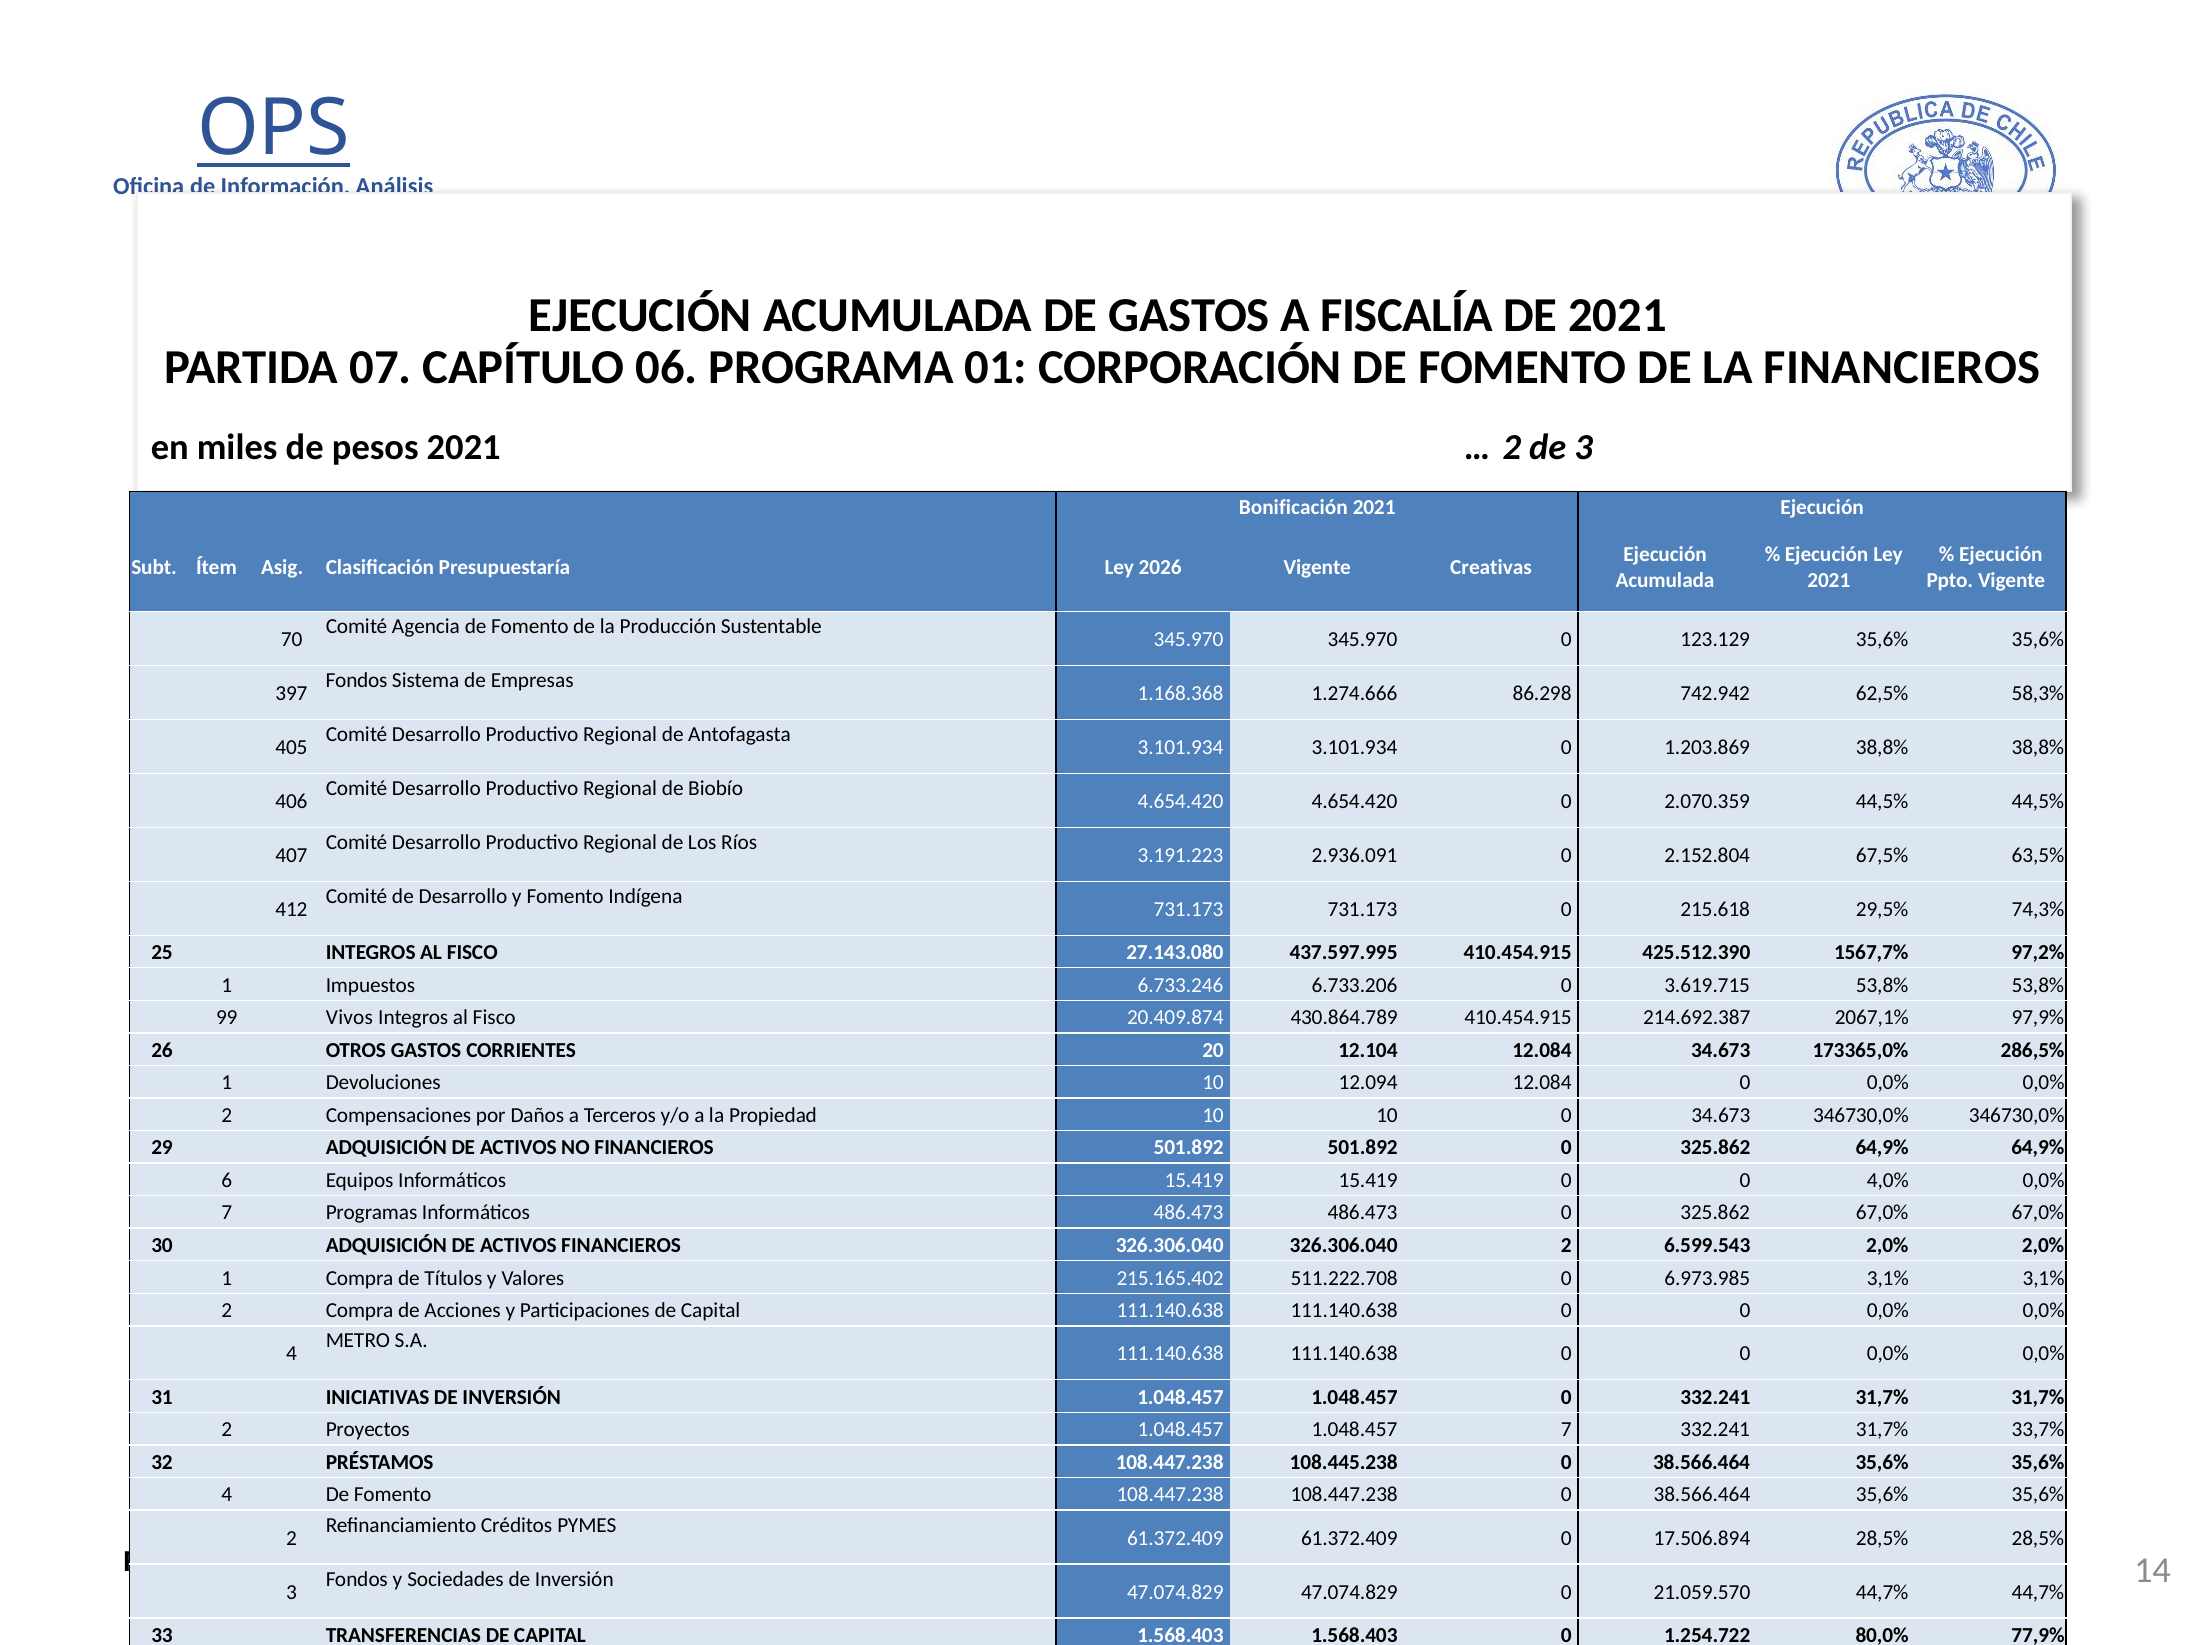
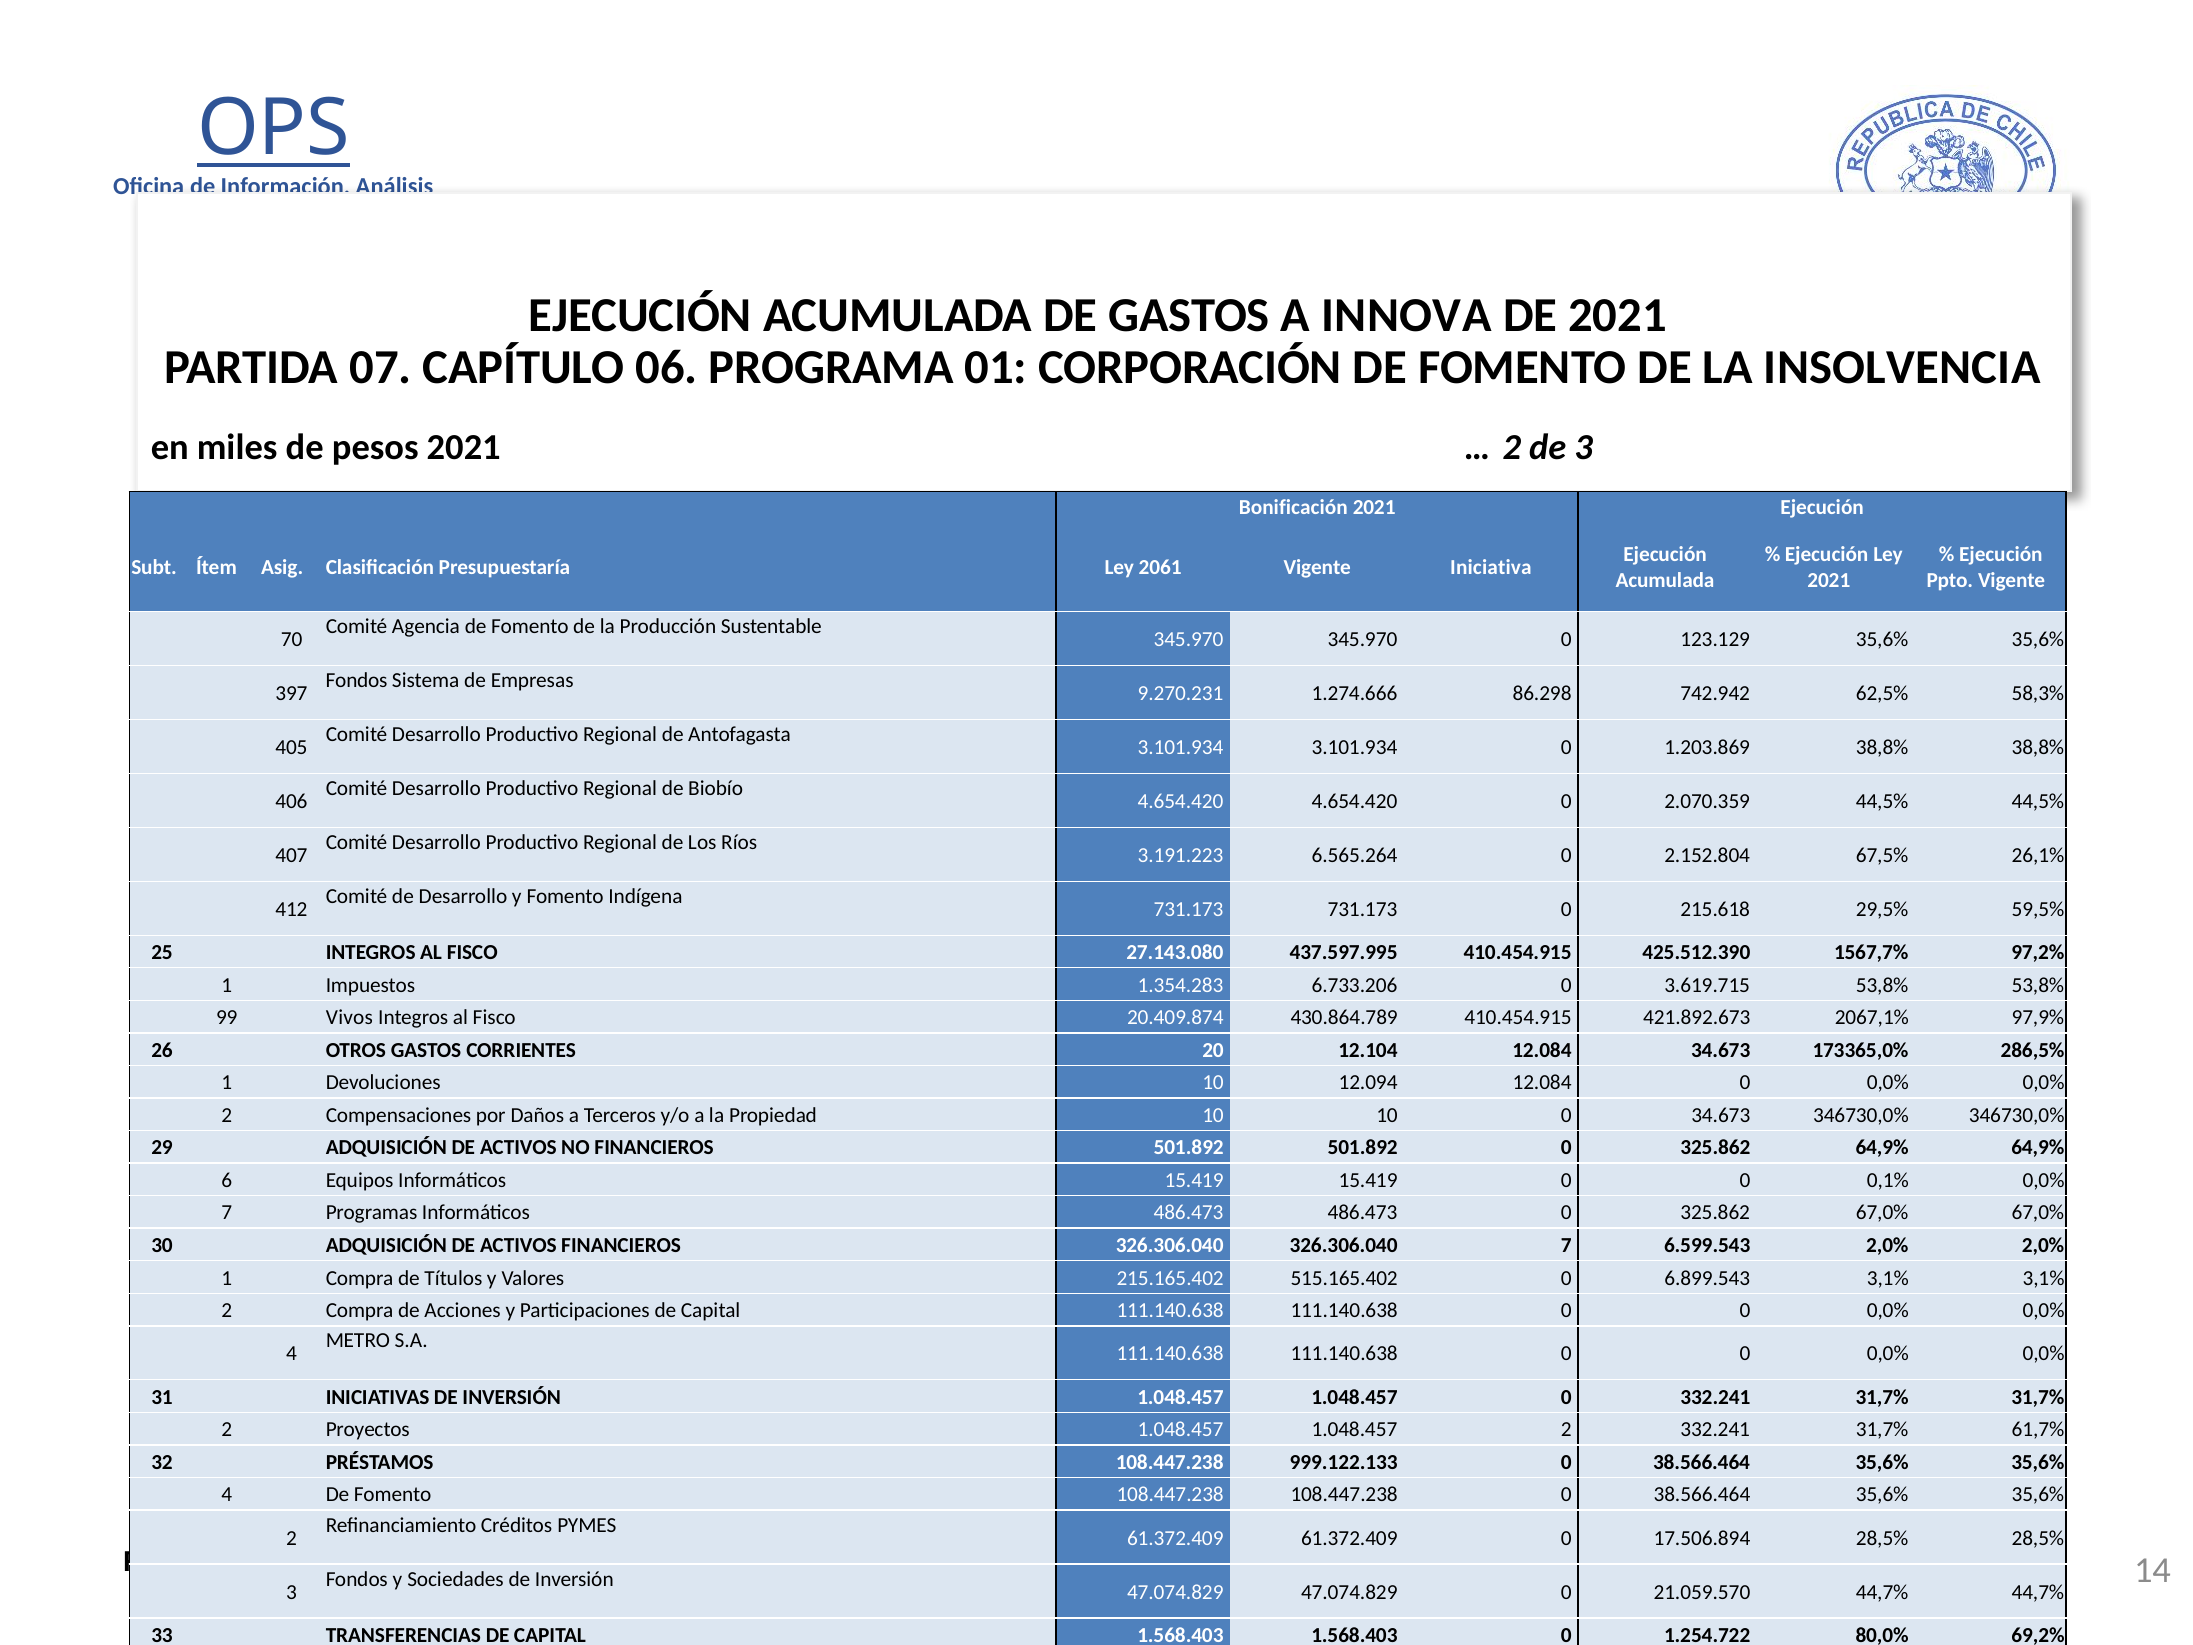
FISCALÍA: FISCALÍA -> INNOVA (1406, 315)
LA FINANCIEROS: FINANCIEROS -> INSOLVENCIA (1902, 368)
2026: 2026 -> 2061 (1160, 567)
Creativas: Creativas -> Iniciativa (1491, 567)
1.168.368: 1.168.368 -> 9.270.231 (1181, 693)
2.936.091: 2.936.091 -> 6.565.264 (1355, 855)
63,5%: 63,5% -> 26,1% (2038, 855)
74,3%: 74,3% -> 59,5% (2038, 909)
6.733.246: 6.733.246 -> 1.354.283 (1181, 985)
214.692.387: 214.692.387 -> 421.892.673 (1697, 1017)
4,0%: 4,0% -> 0,1% (1888, 1180)
326.306.040 2: 2 -> 7 (1566, 1245)
511.222.708: 511.222.708 -> 515.165.402 (1344, 1278)
6.973.985: 6.973.985 -> 6.899.543 (1707, 1278)
1.048.457 7: 7 -> 2 (1566, 1429)
33,7%: 33,7% -> 61,7% (2038, 1429)
108.445.238: 108.445.238 -> 999.122.133 (1344, 1462)
77,9%: 77,9% -> 69,2% (2038, 1635)
